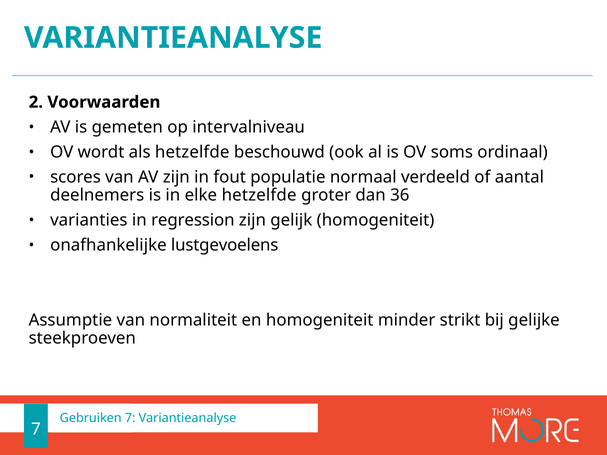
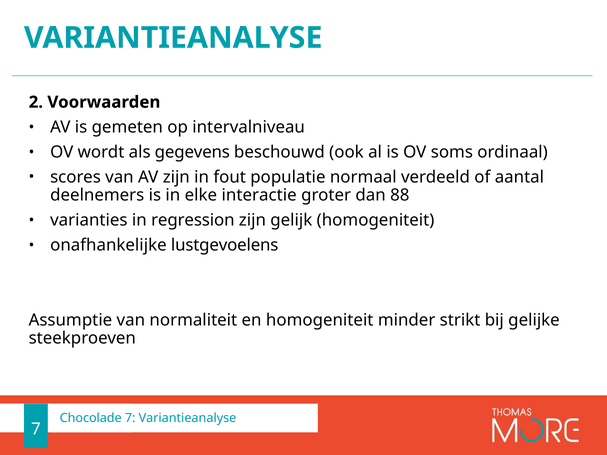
als hetzelfde: hetzelfde -> gegevens (192, 152)
elke hetzelfde: hetzelfde -> interactie (259, 195)
36: 36 -> 88 (400, 195)
Gebruiken: Gebruiken -> Chocolade (91, 418)
